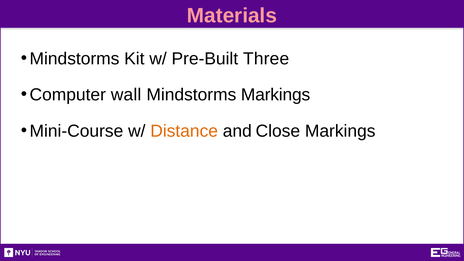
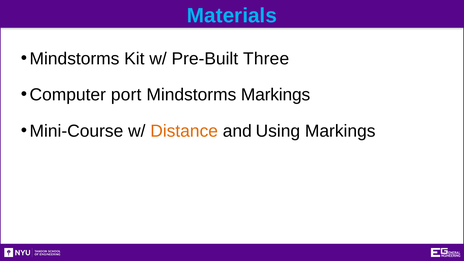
Materials colour: pink -> light blue (232, 16)
wall: wall -> port (126, 95)
Close: Close -> Using (278, 131)
